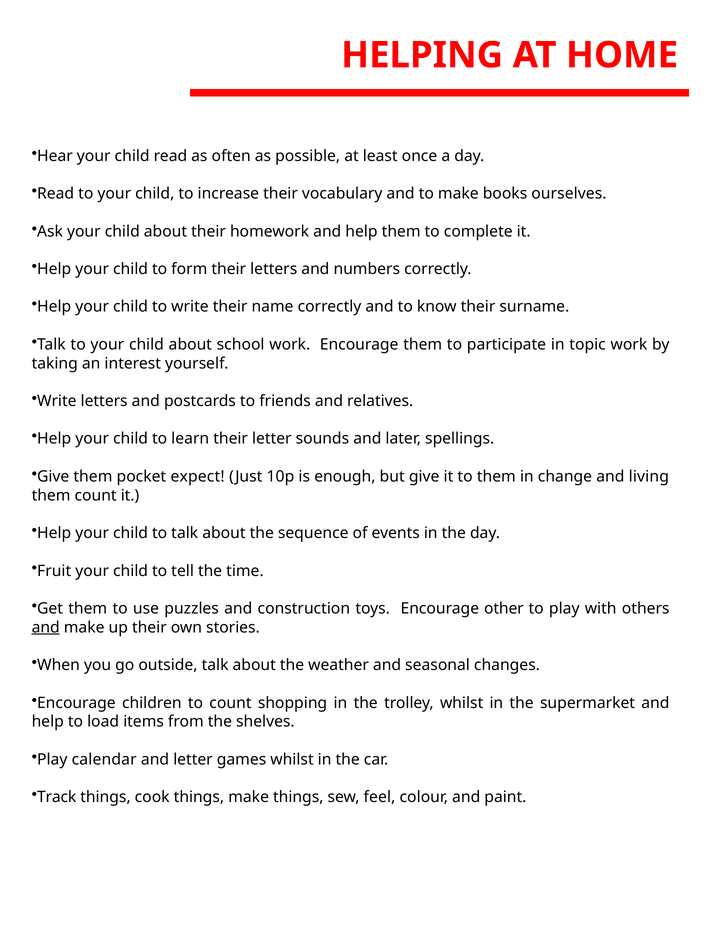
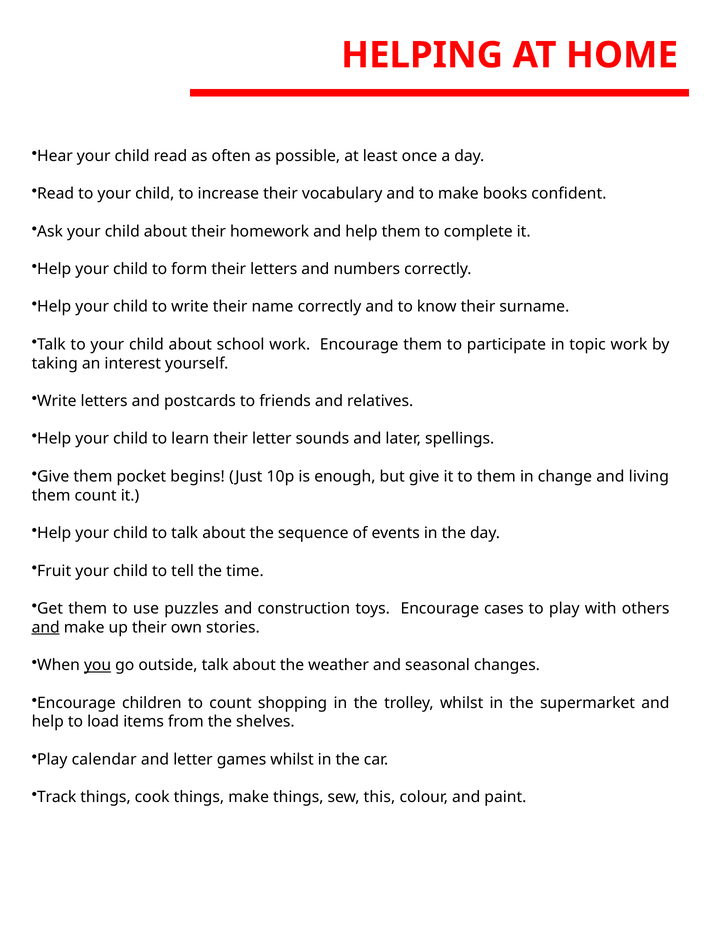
ourselves: ourselves -> confident (569, 194)
expect: expect -> begins (198, 476)
other: other -> cases (504, 608)
you underline: none -> present (98, 665)
feel: feel -> this (379, 797)
